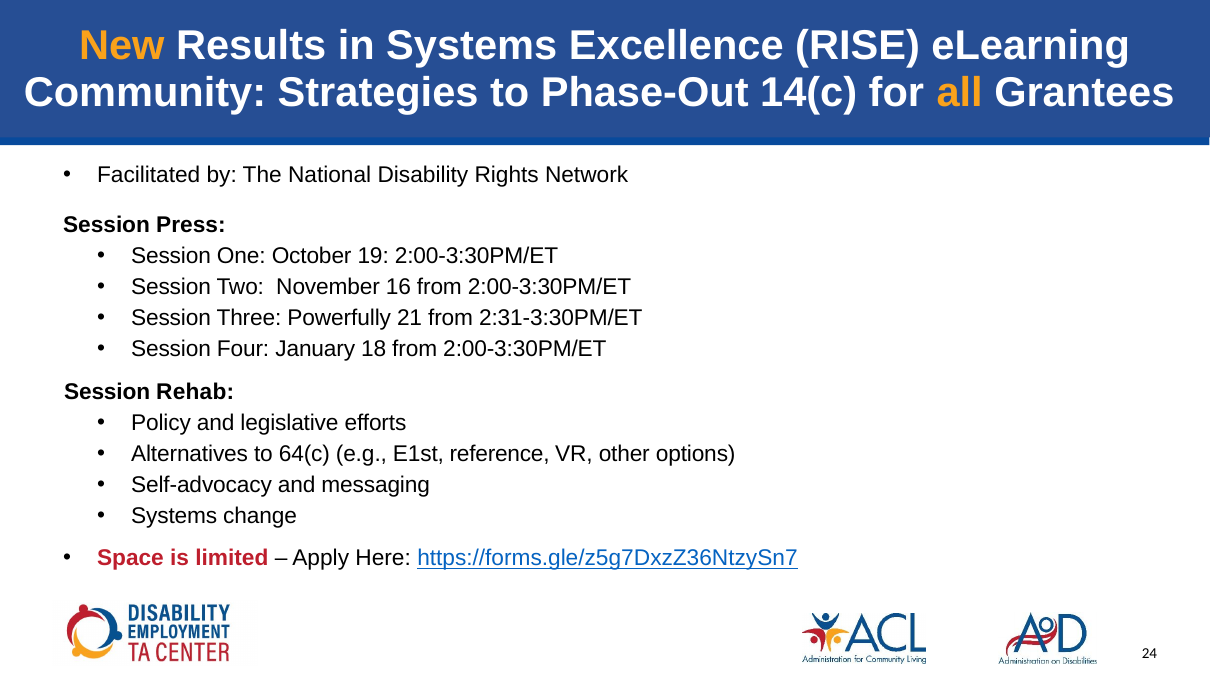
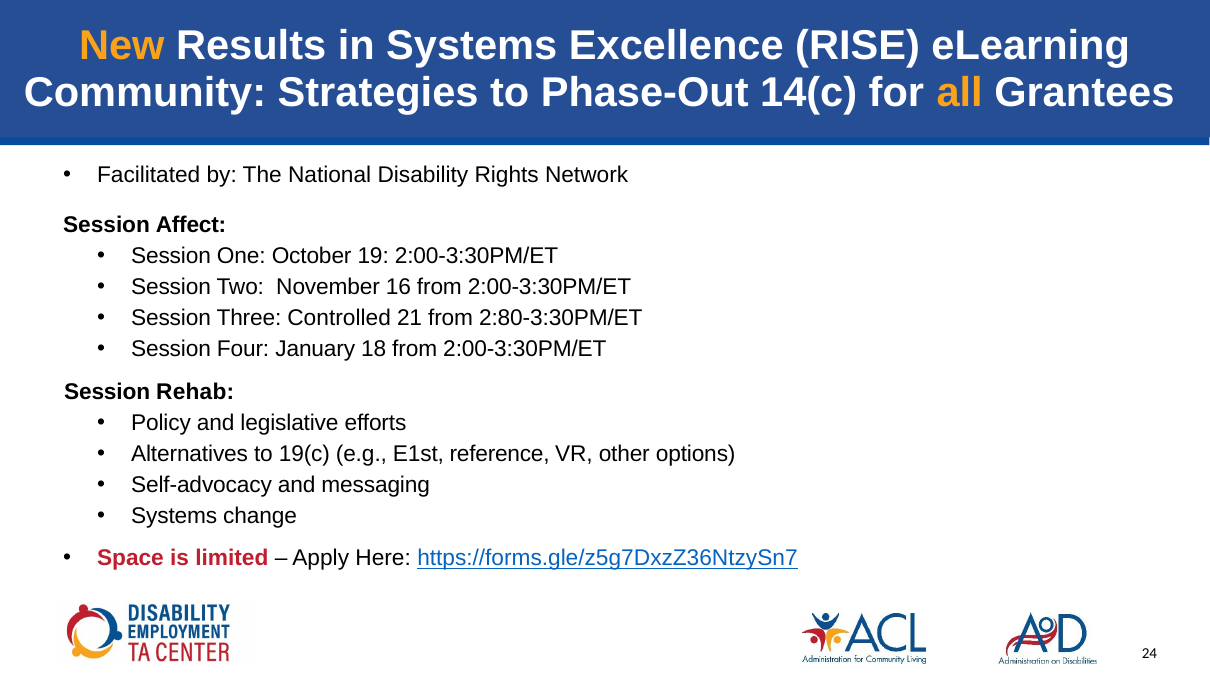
Press: Press -> Affect (191, 225)
Powerfully: Powerfully -> Controlled (339, 318)
2:31-3:30PM/ET: 2:31-3:30PM/ET -> 2:80-3:30PM/ET (561, 318)
64(c: 64(c -> 19(c (304, 454)
